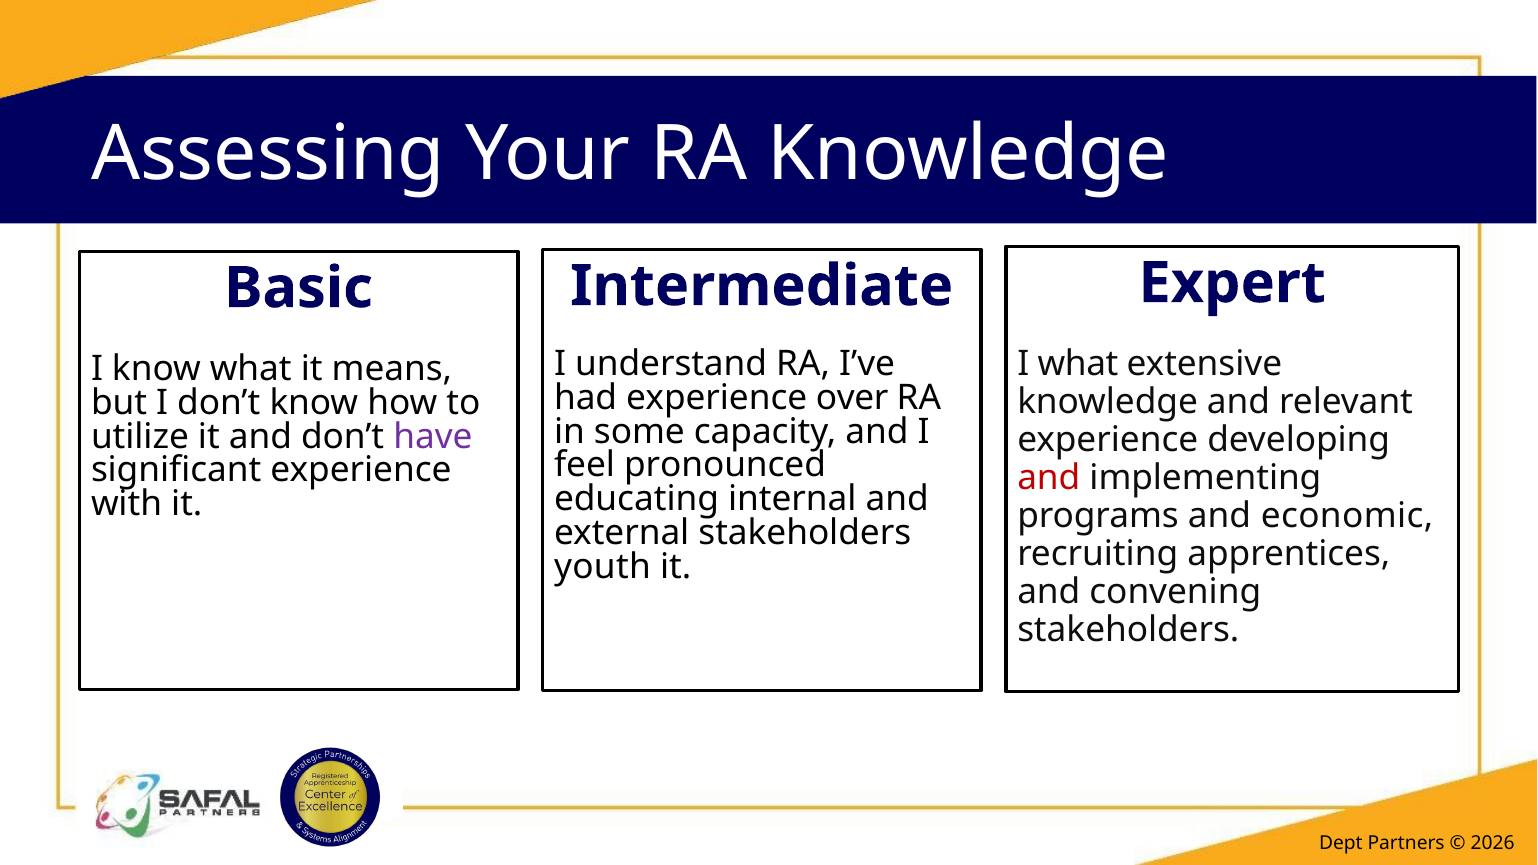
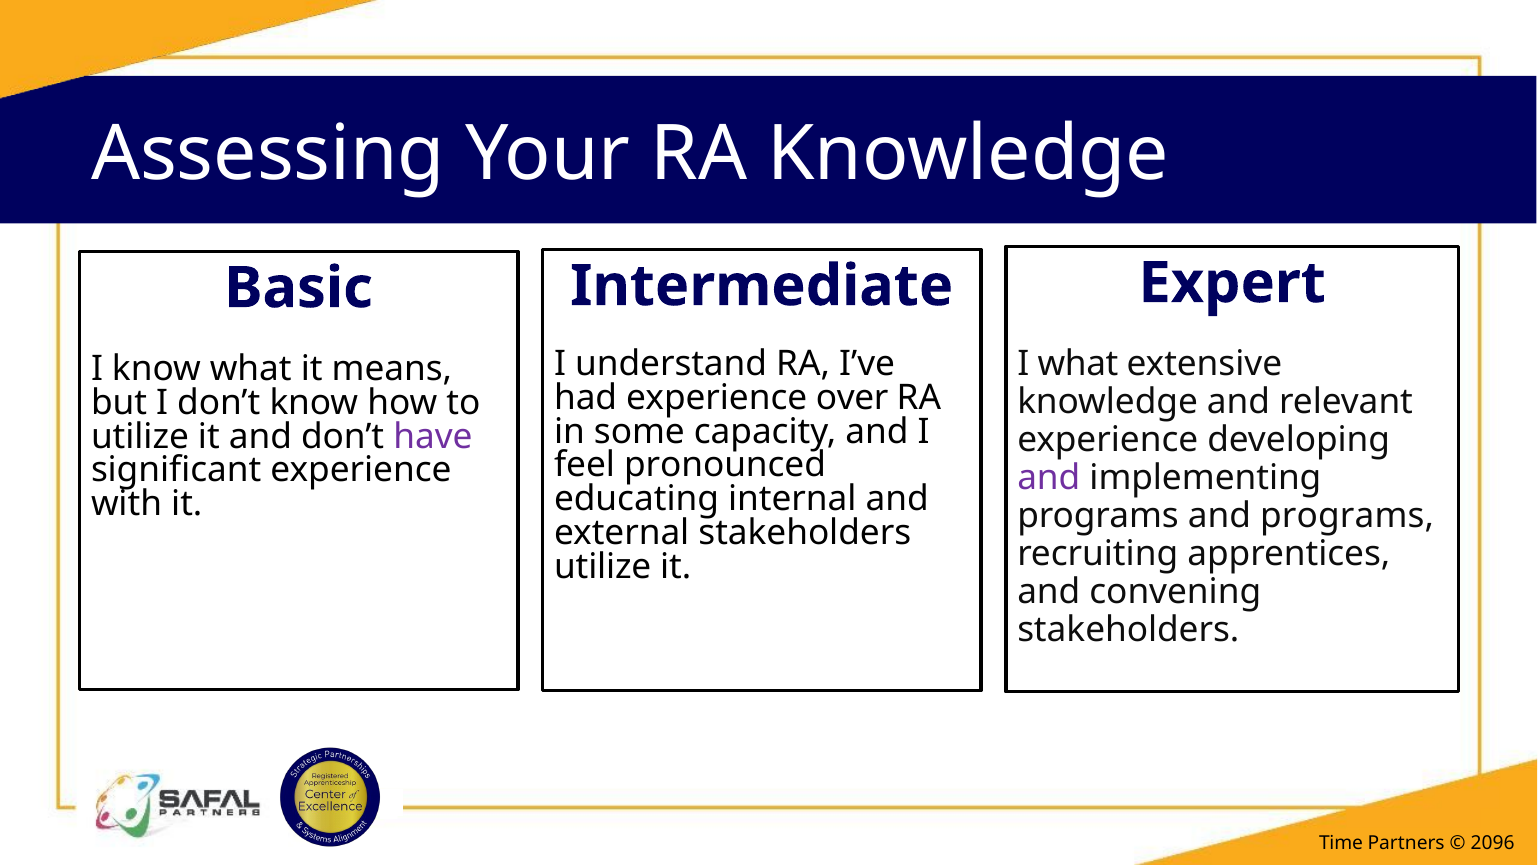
and colour: red -> purple (1049, 477)
and economic: economic -> programs (1347, 515)
youth: youth -> utilize (603, 567)
Dept: Dept -> Time (1341, 843)
2026: 2026 -> 2096 (1493, 843)
